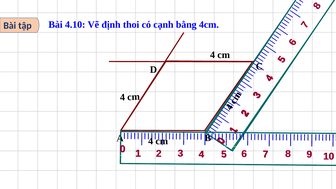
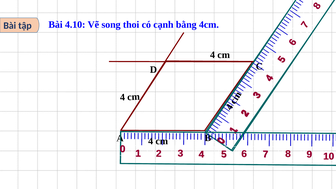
định: định -> song (111, 25)
